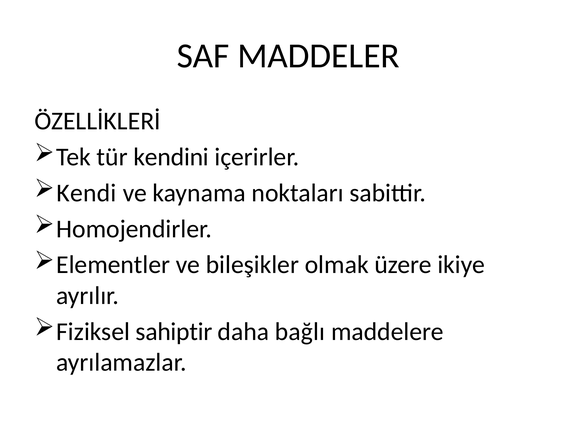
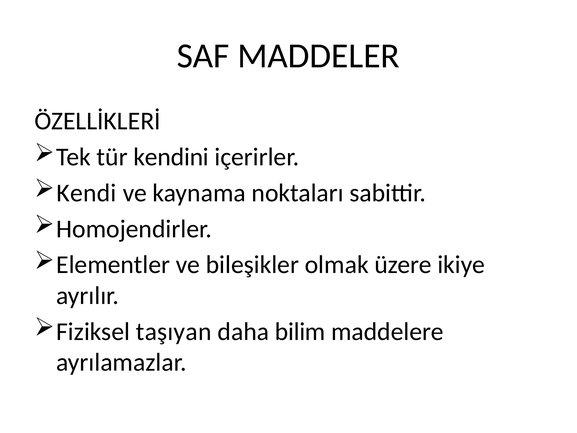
sahiptir: sahiptir -> taşıyan (174, 331)
bağlı: bağlı -> bilim (300, 331)
